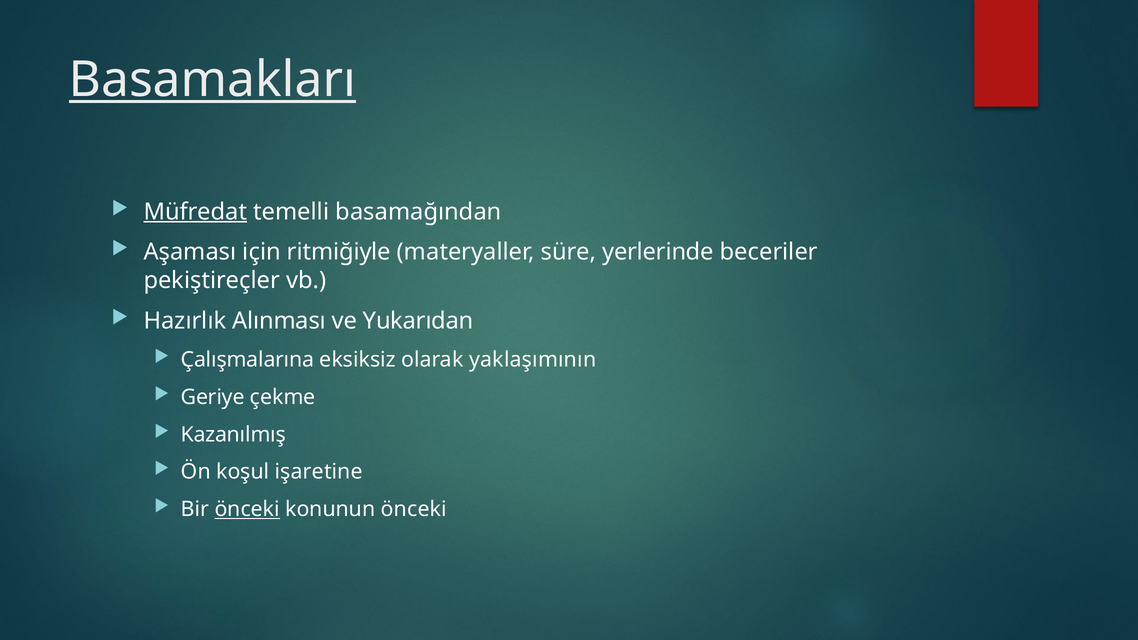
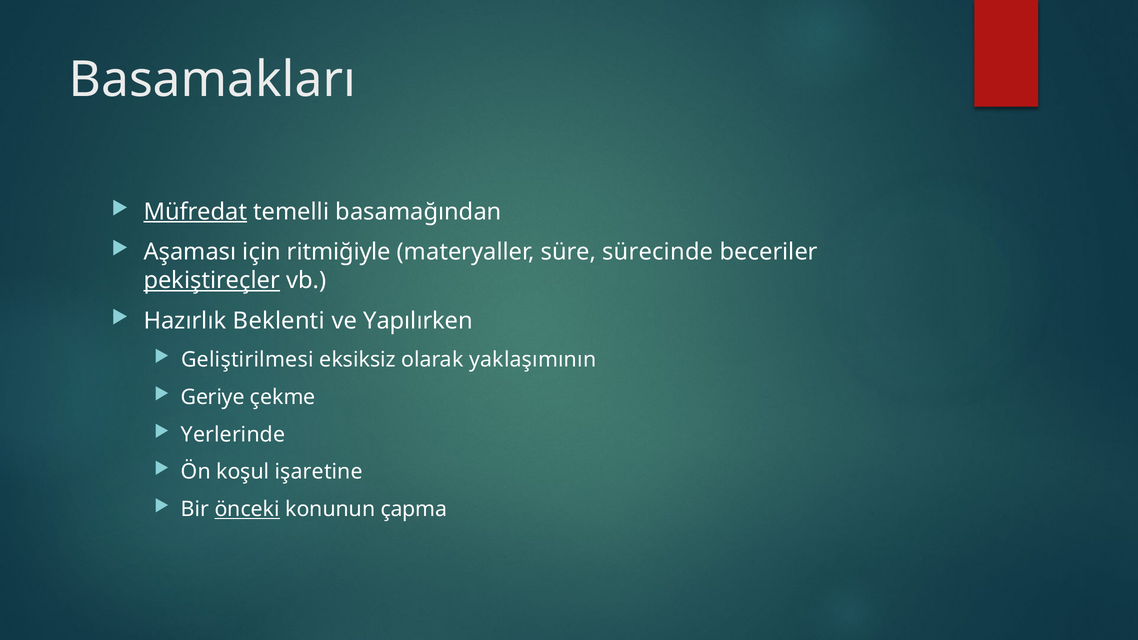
Basamakları underline: present -> none (212, 80)
yerlerinde: yerlerinde -> sürecinde (658, 252)
pekiştireçler underline: none -> present (212, 281)
Alınması: Alınması -> Beklenti (279, 321)
Yukarıdan: Yukarıdan -> Yapılırken (418, 321)
Çalışmalarına: Çalışmalarına -> Geliştirilmesi (247, 360)
Kazanılmış: Kazanılmış -> Yerlerinde (233, 435)
konunun önceki: önceki -> çapma (414, 509)
